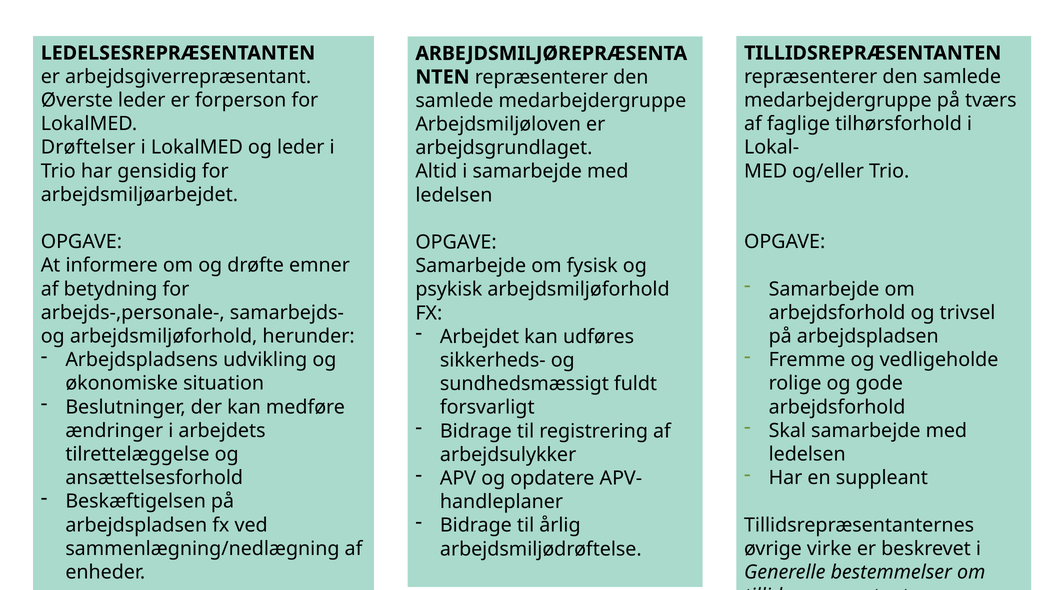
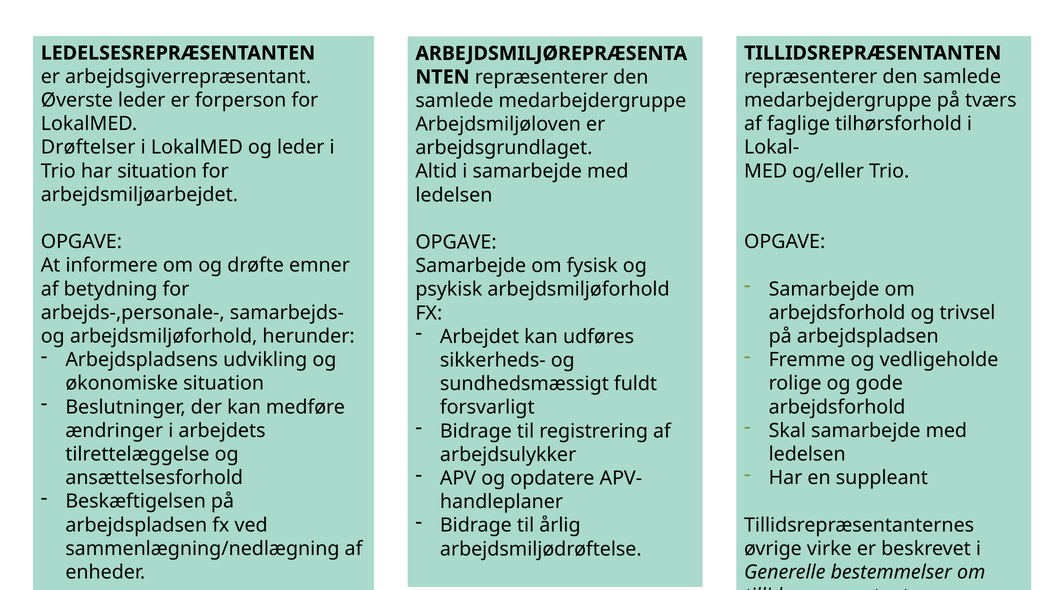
har gensidig: gensidig -> situation (157, 171)
